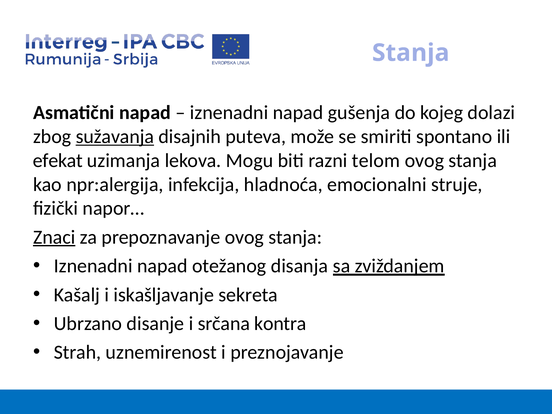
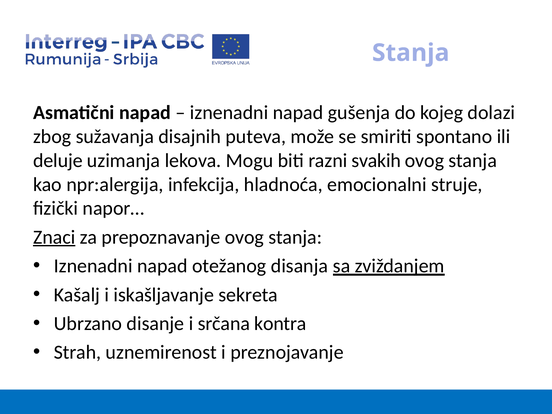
sužavanja underline: present -> none (115, 137)
efekat: efekat -> deluje (58, 161)
telom: telom -> svakih (376, 161)
